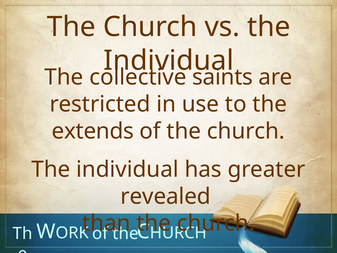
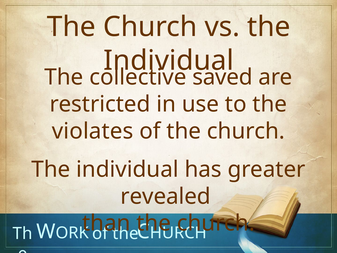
saints: saints -> saved (223, 77)
extends: extends -> violates (93, 131)
